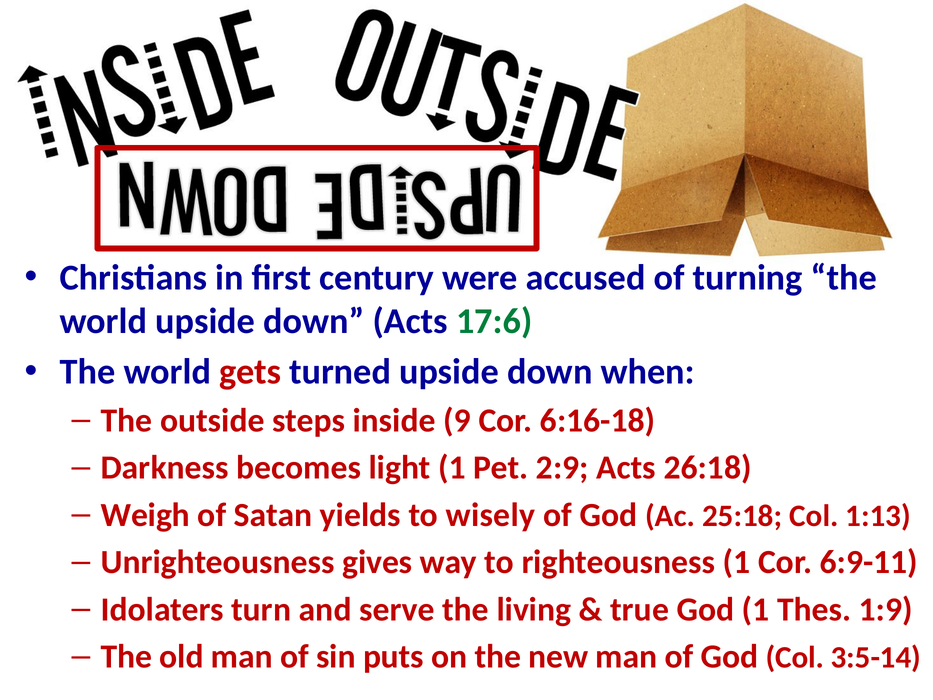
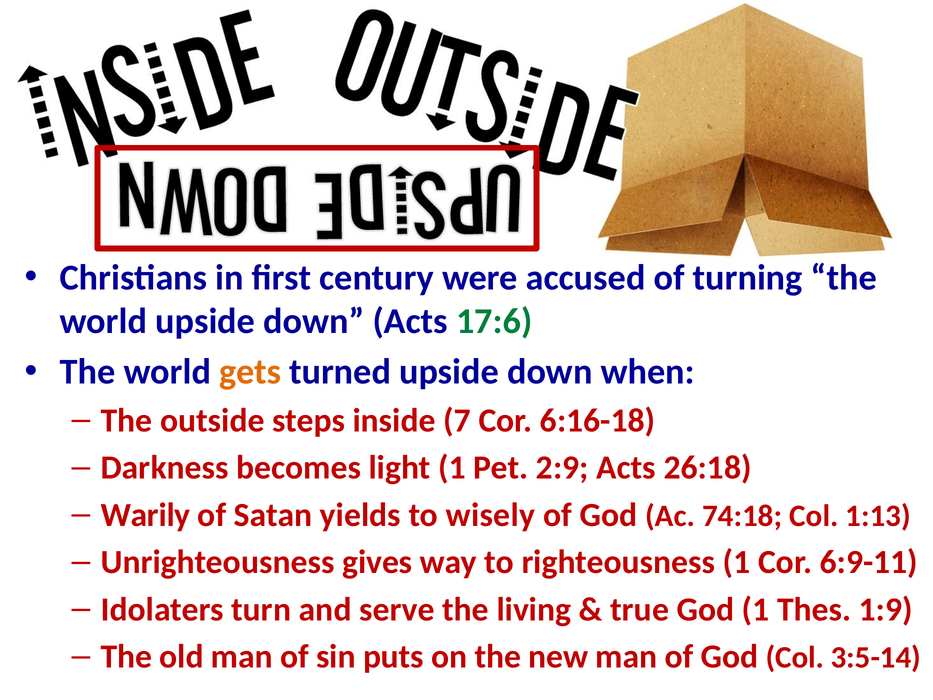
gets colour: red -> orange (250, 372)
9: 9 -> 7 (457, 420)
Weigh: Weigh -> Warily (145, 515)
25:18: 25:18 -> 74:18 (742, 516)
